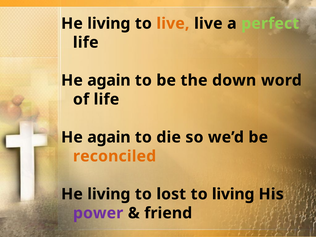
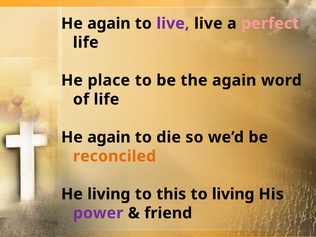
living: living -> again (109, 23)
live colour: orange -> purple (173, 23)
perfect colour: light green -> pink (270, 23)
again: again -> place (109, 80)
the down: down -> again (234, 80)
lost: lost -> this (171, 194)
